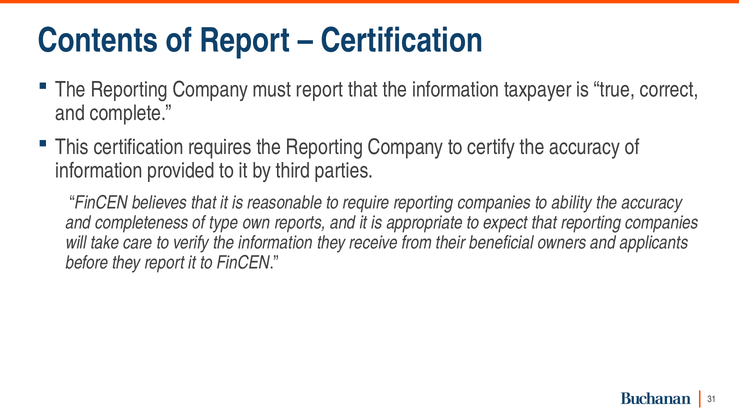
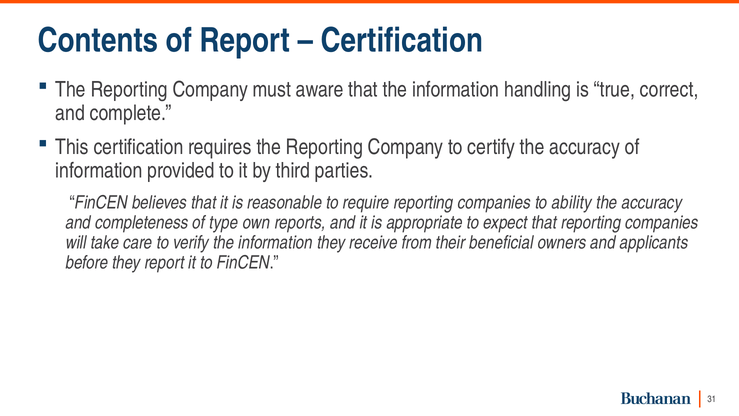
must report: report -> aware (320, 90)
taxpayer: taxpayer -> handling (538, 90)
